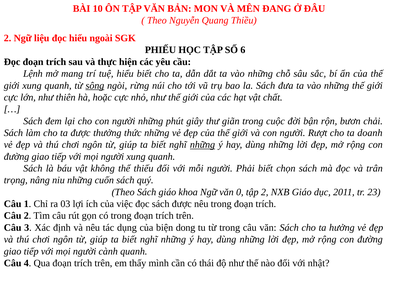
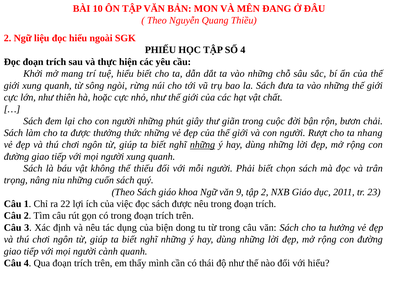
SỐ 6: 6 -> 4 (243, 50)
Lệnh: Lệnh -> Khởi (33, 74)
sông underline: present -> none (95, 85)
doanh: doanh -> nhang (370, 133)
0: 0 -> 9 (240, 192)
03: 03 -> 22 (65, 204)
với nhật: nhật -> hiểu (319, 263)
